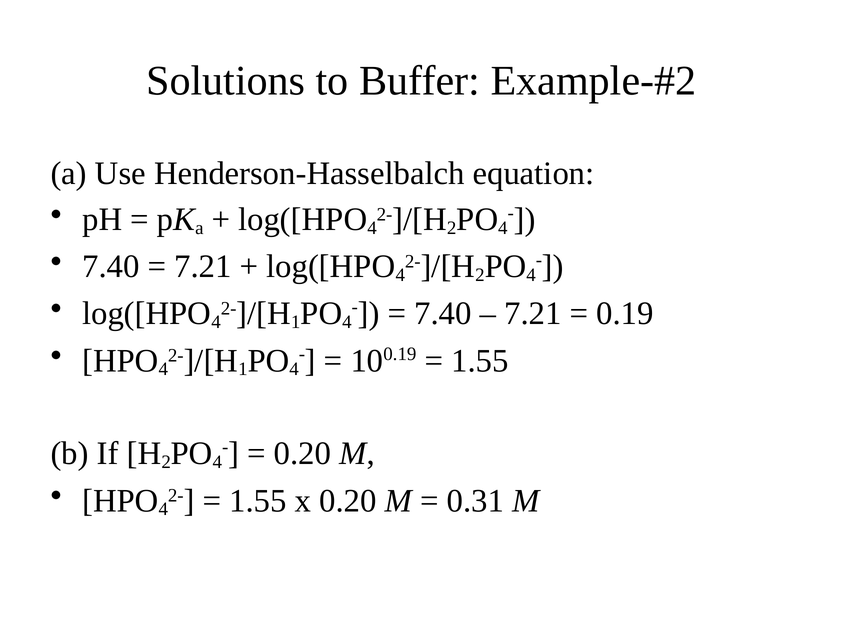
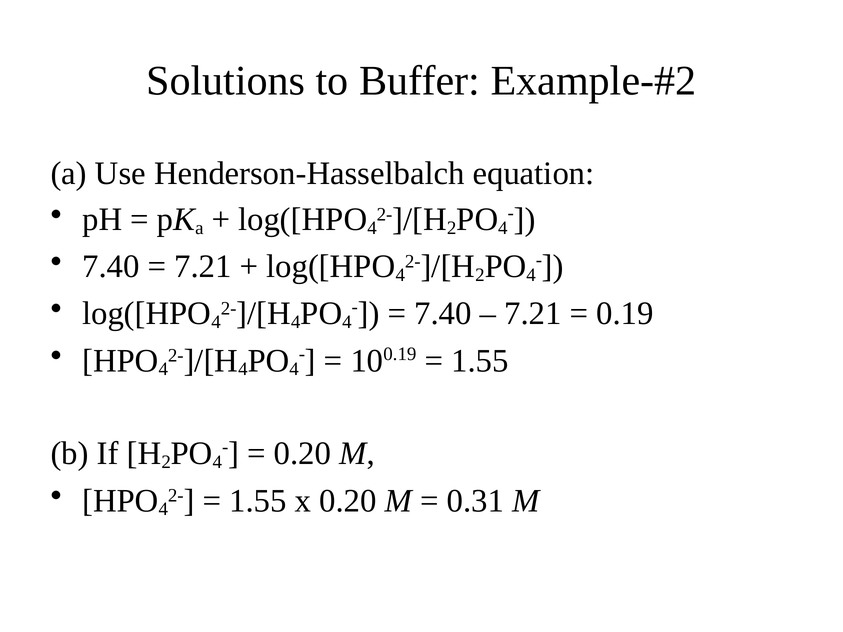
1: 1 -> 4 (296, 322)
1: 1 -> 4 (243, 369)
